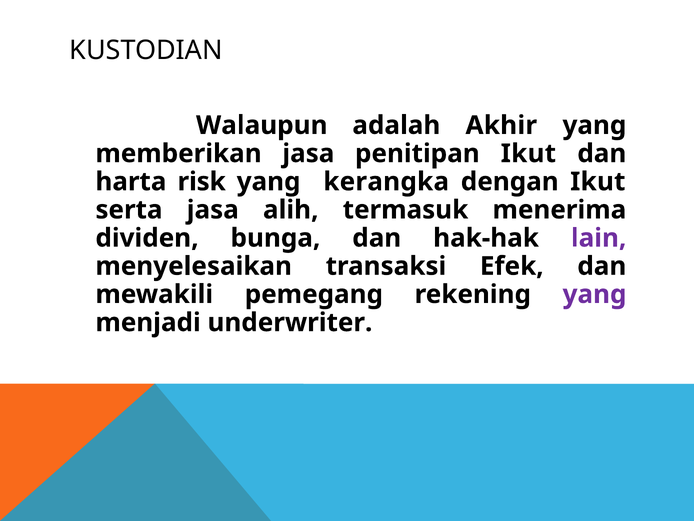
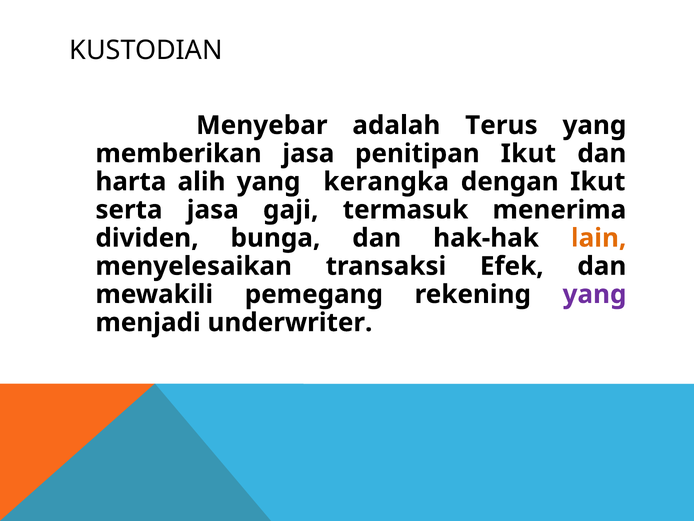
Walaupun: Walaupun -> Menyebar (262, 125)
Akhir: Akhir -> Terus (501, 125)
risk: risk -> alih (202, 182)
alih: alih -> gaji (291, 210)
lain colour: purple -> orange (599, 238)
